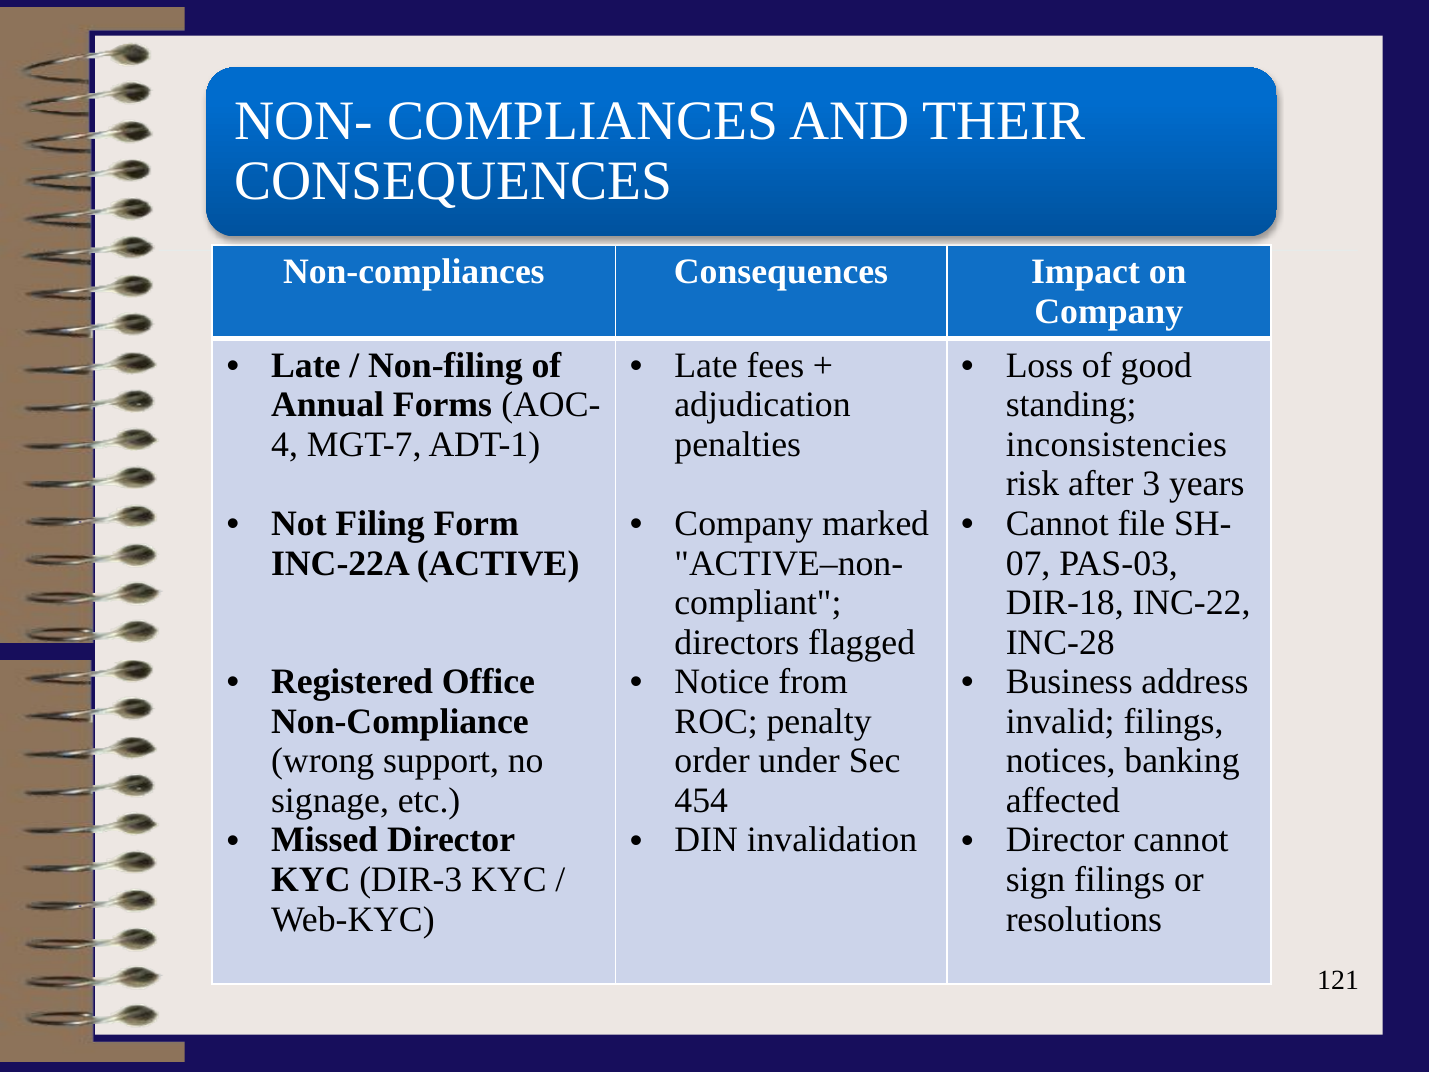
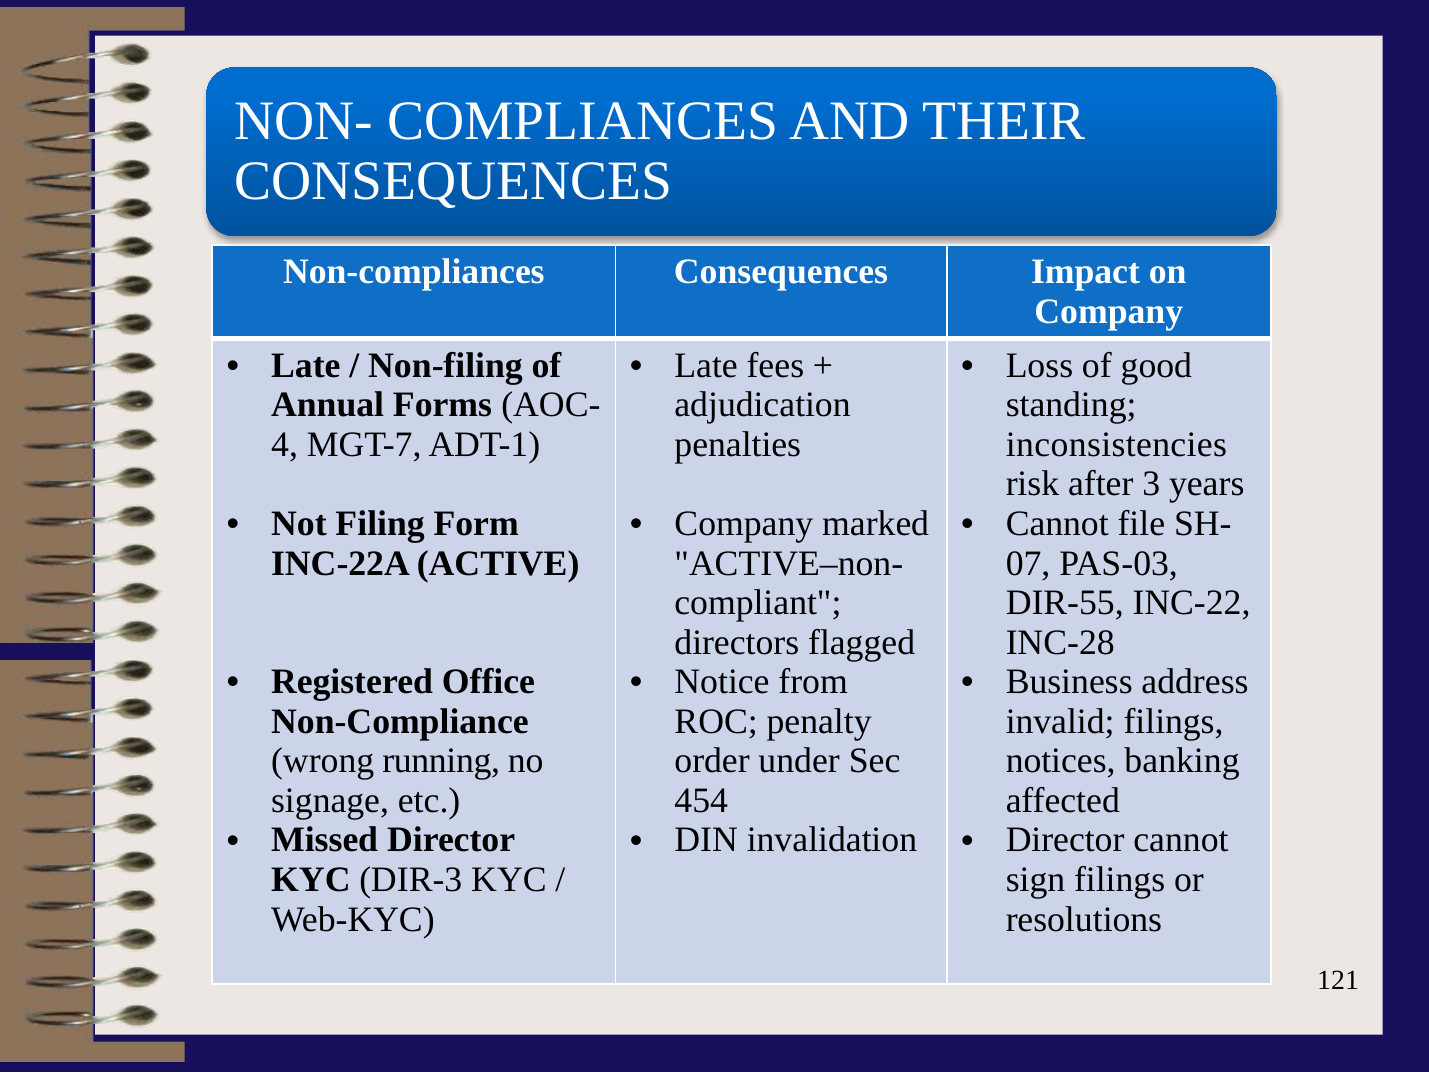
DIR-18: DIR-18 -> DIR-55 (1065, 603)
support: support -> running (441, 761)
